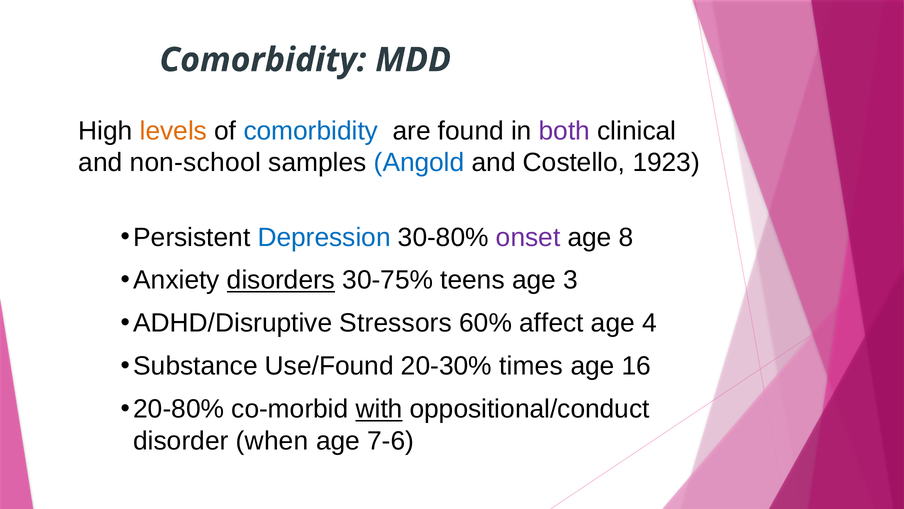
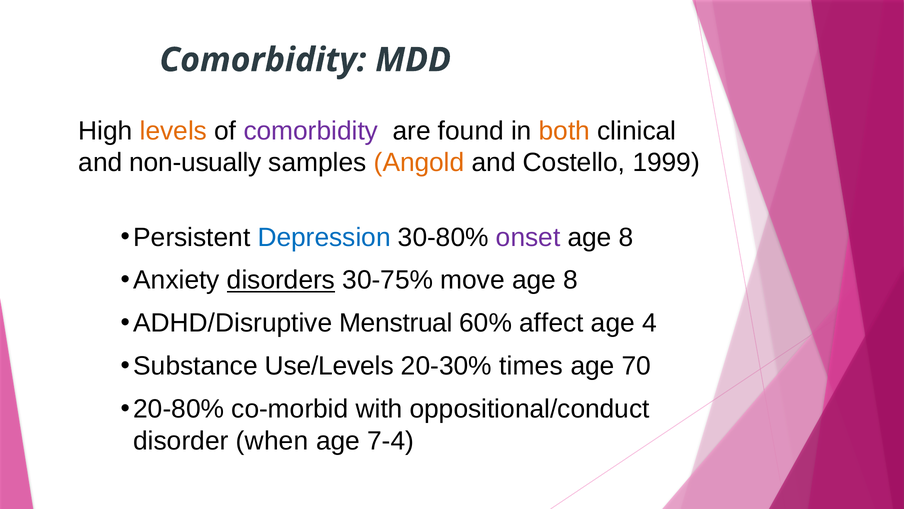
comorbidity colour: blue -> purple (311, 131)
both colour: purple -> orange (564, 131)
non-school: non-school -> non-usually (196, 162)
Angold colour: blue -> orange (419, 162)
1923: 1923 -> 1999 (666, 162)
teens: teens -> move (473, 280)
3: 3 -> 8 (571, 280)
Stressors: Stressors -> Menstrual (396, 323)
Use/Found: Use/Found -> Use/Levels (329, 366)
16: 16 -> 70 (636, 366)
with underline: present -> none (379, 409)
7-6: 7-6 -> 7-4 (391, 441)
